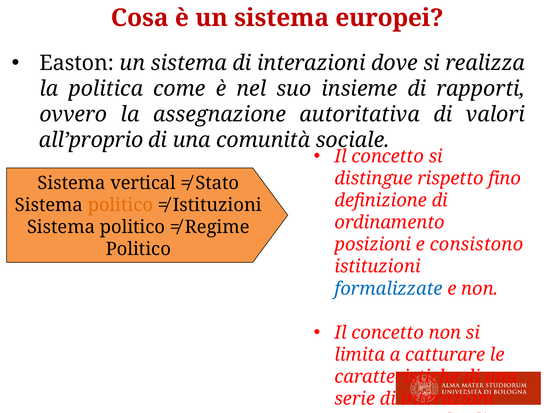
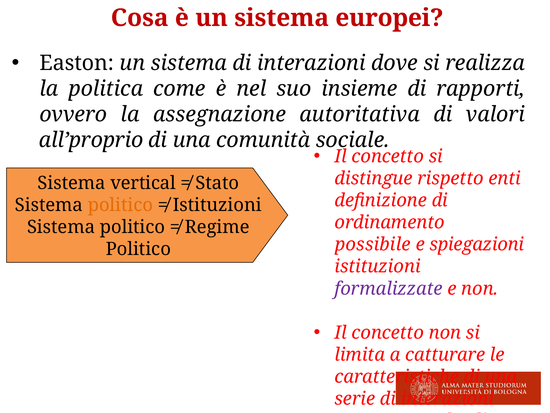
fino: fino -> enti (505, 178)
posizioni: posizioni -> possibile (373, 244)
consistono: consistono -> spiegazioni (477, 244)
formalizzate colour: blue -> purple (389, 288)
